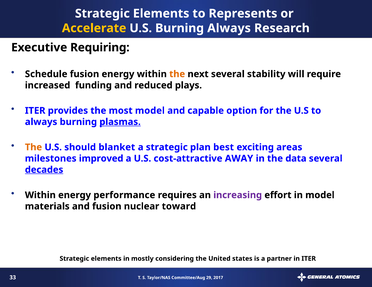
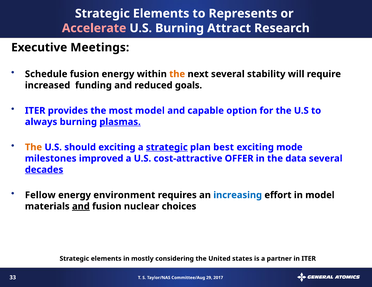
Accelerate colour: yellow -> pink (94, 28)
Burning Always: Always -> Attract (229, 28)
Requiring: Requiring -> Meetings (100, 48)
plays: plays -> goals (188, 85)
should blanket: blanket -> exciting (117, 147)
strategic underline: none -> present (167, 147)
areas: areas -> mode (289, 147)
AWAY: AWAY -> OFFER (239, 159)
Within: Within -> Fellow (40, 195)
performance: performance -> environment (124, 195)
increasing colour: purple -> blue (238, 195)
and underline: none -> present (81, 207)
toward: toward -> choices (179, 207)
